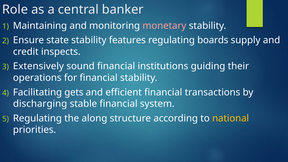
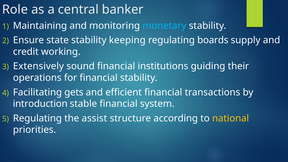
monetary colour: pink -> light blue (164, 26)
features: features -> keeping (127, 40)
inspects: inspects -> working (61, 52)
discharging: discharging -> introduction (40, 104)
along: along -> assist (94, 118)
